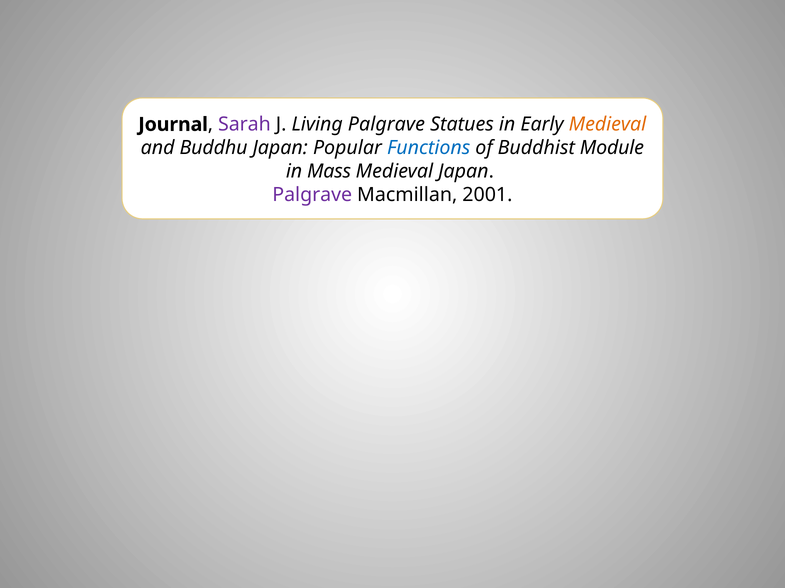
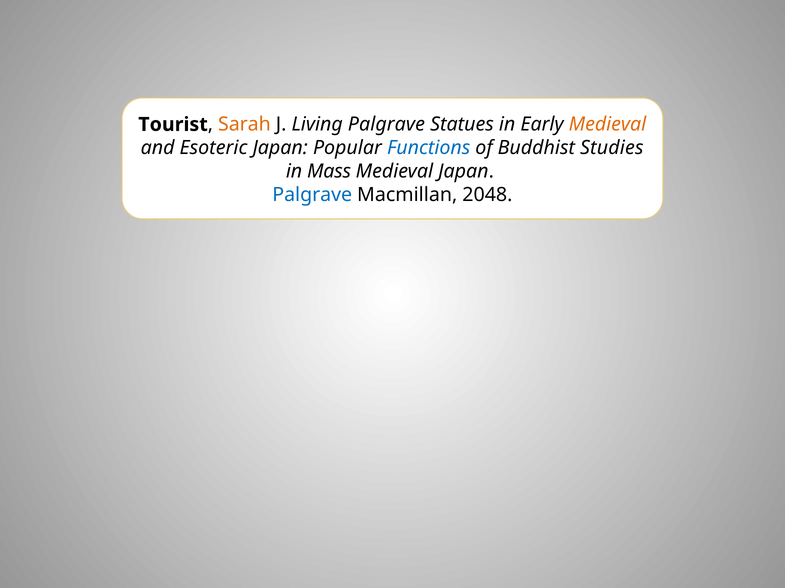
Journal: Journal -> Tourist (173, 125)
Sarah colour: purple -> orange (244, 125)
Buddhu: Buddhu -> Esoteric (213, 148)
Module: Module -> Studies (612, 148)
Palgrave colour: purple -> blue (312, 195)
2001: 2001 -> 2048 (487, 195)
